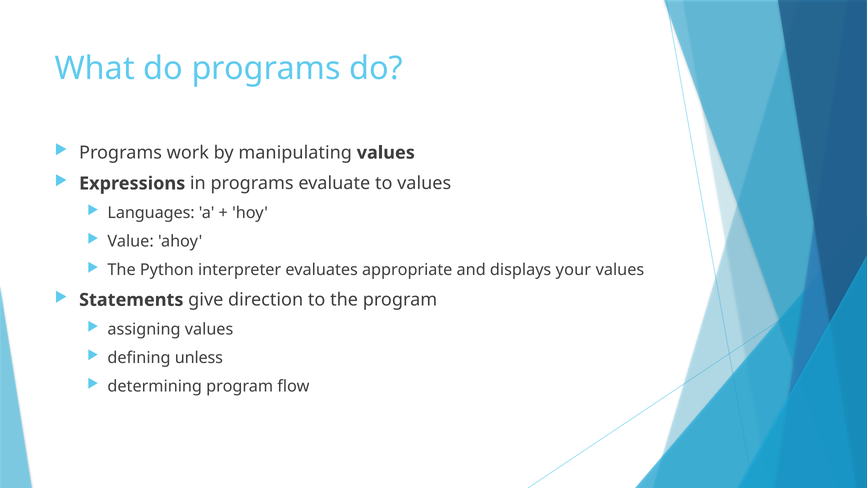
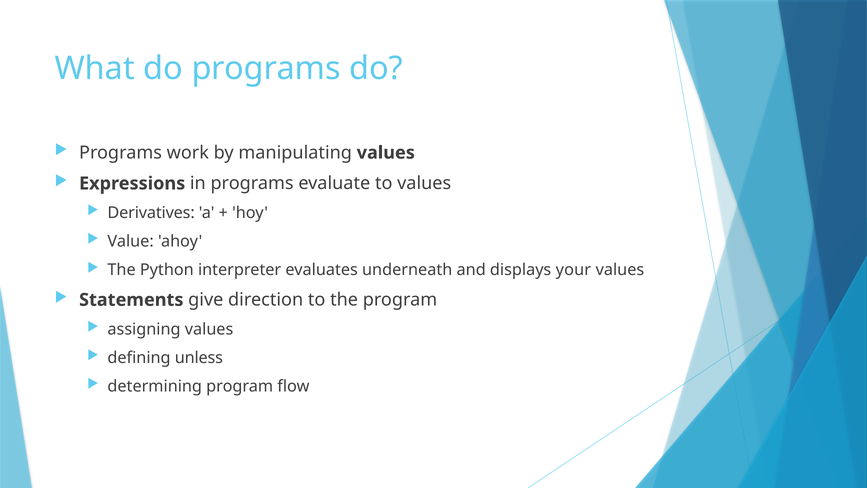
Languages: Languages -> Derivatives (151, 213)
appropriate: appropriate -> underneath (407, 270)
